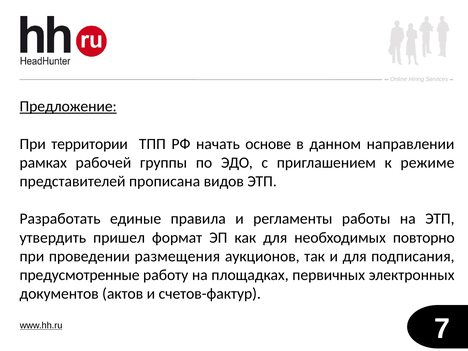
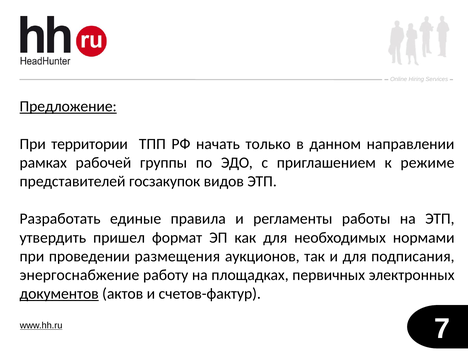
основе: основе -> только (268, 144)
прописана: прописана -> госзакупок (165, 181)
повторно: повторно -> нормами (424, 238)
предусмотренные: предусмотренные -> энергоснабжение (79, 275)
документов underline: none -> present (59, 294)
